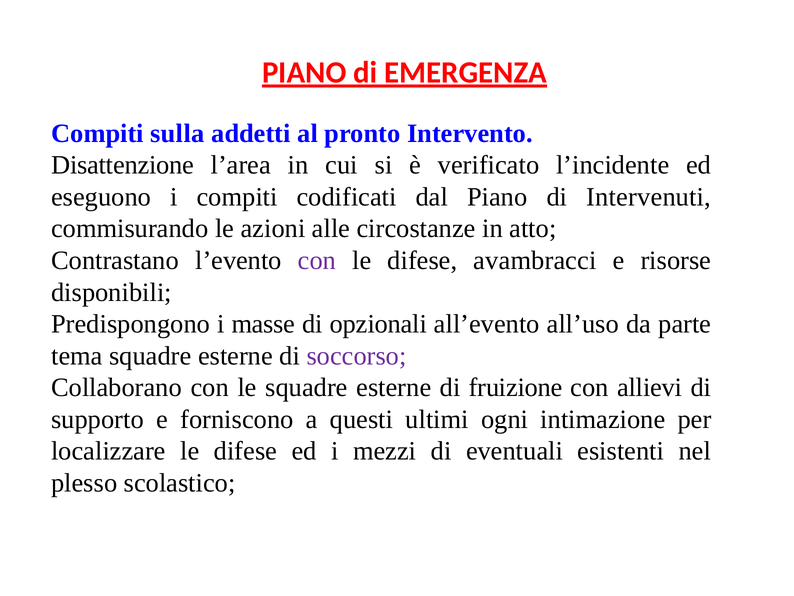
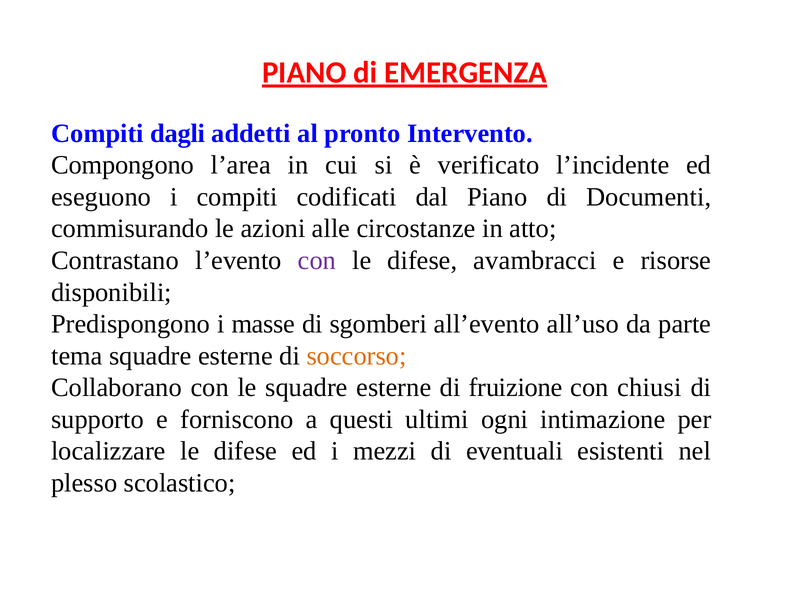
sulla: sulla -> dagli (178, 133)
Disattenzione: Disattenzione -> Compongono (123, 165)
Intervenuti: Intervenuti -> Documenti (649, 197)
opzionali: opzionali -> sgomberi (378, 324)
soccorso colour: purple -> orange (357, 356)
allievi: allievi -> chiusi (649, 387)
